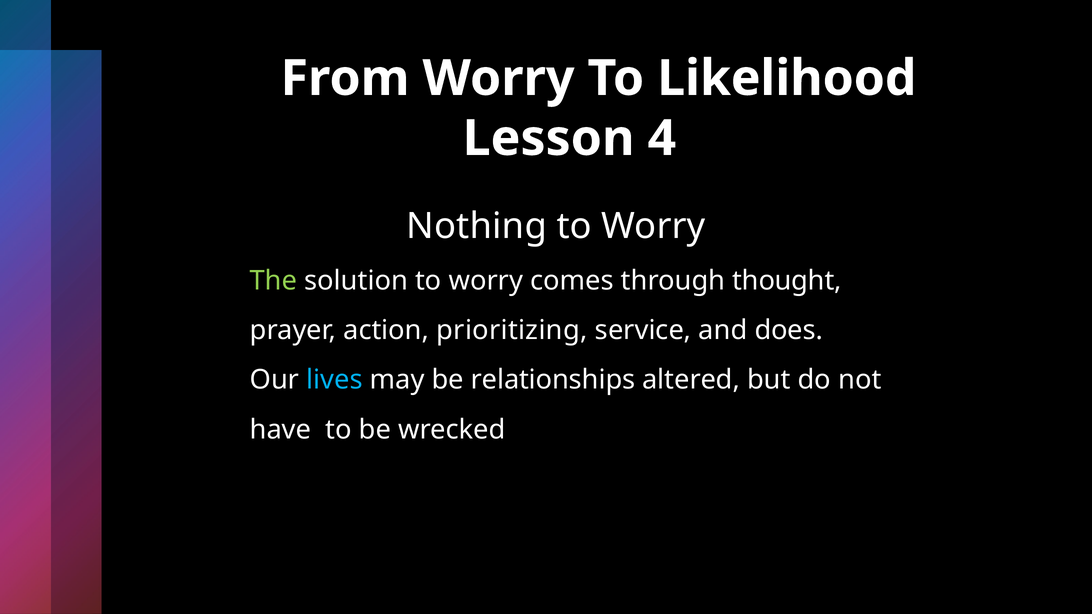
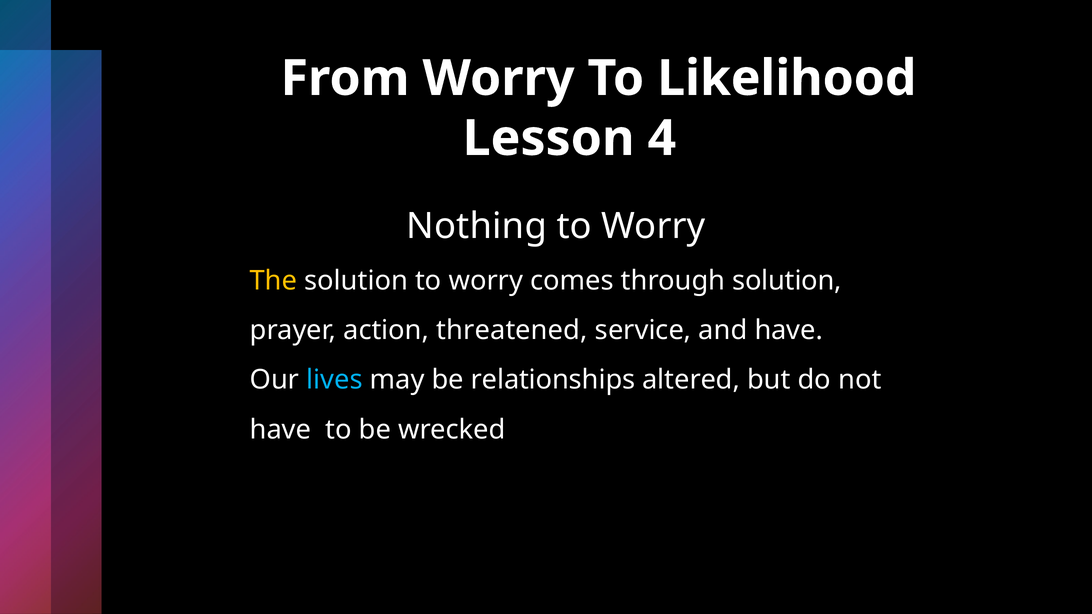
The colour: light green -> yellow (273, 281)
through thought: thought -> solution (787, 281)
prioritizing: prioritizing -> threatened (512, 330)
and does: does -> have (789, 330)
